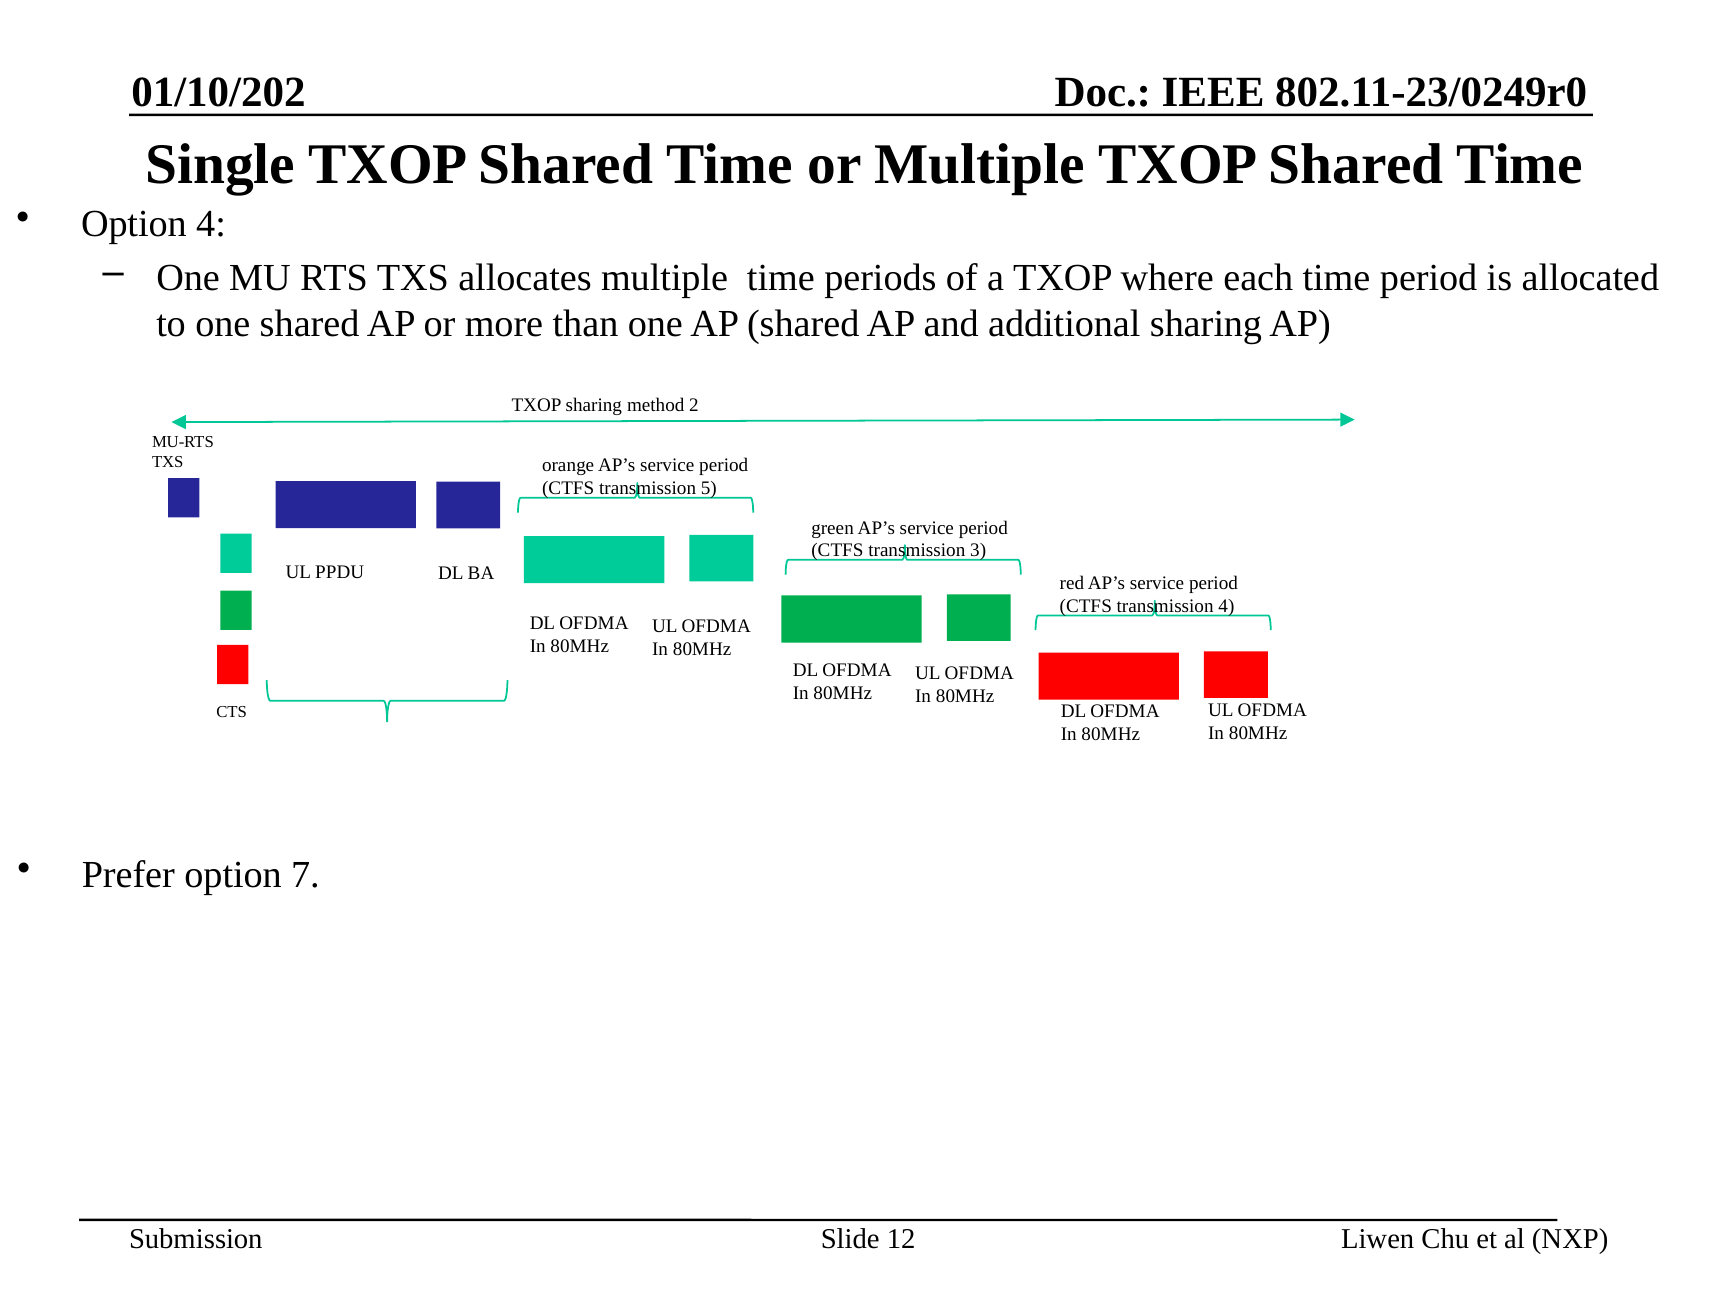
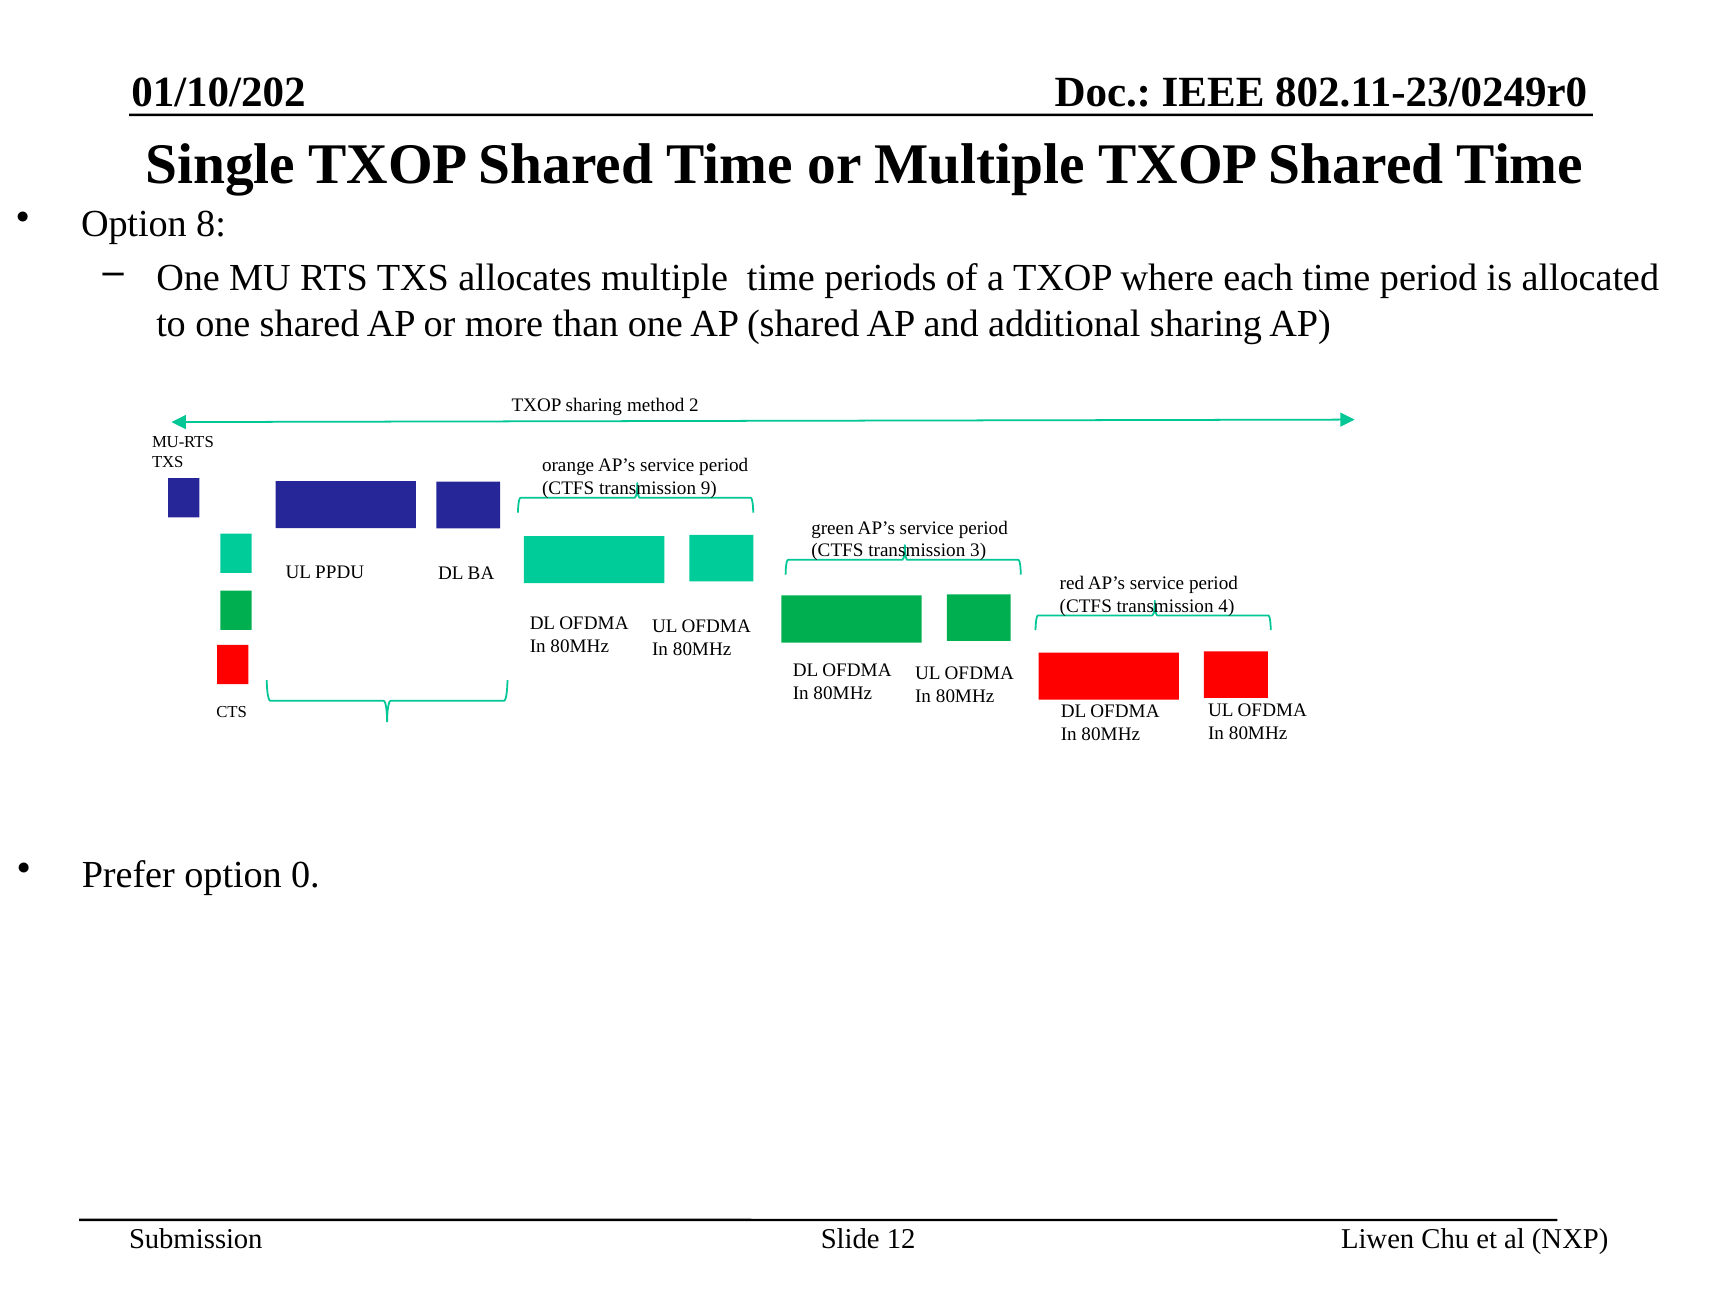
Option 4: 4 -> 8 (211, 224)
5: 5 -> 9 (709, 488)
7: 7 -> 0 (306, 875)
